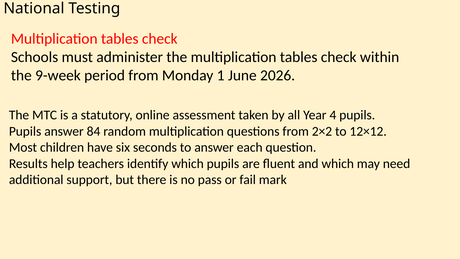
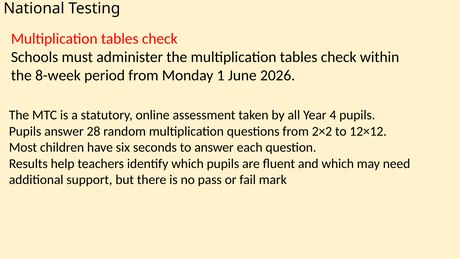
9-week: 9-week -> 8-week (58, 75)
84: 84 -> 28 (94, 131)
